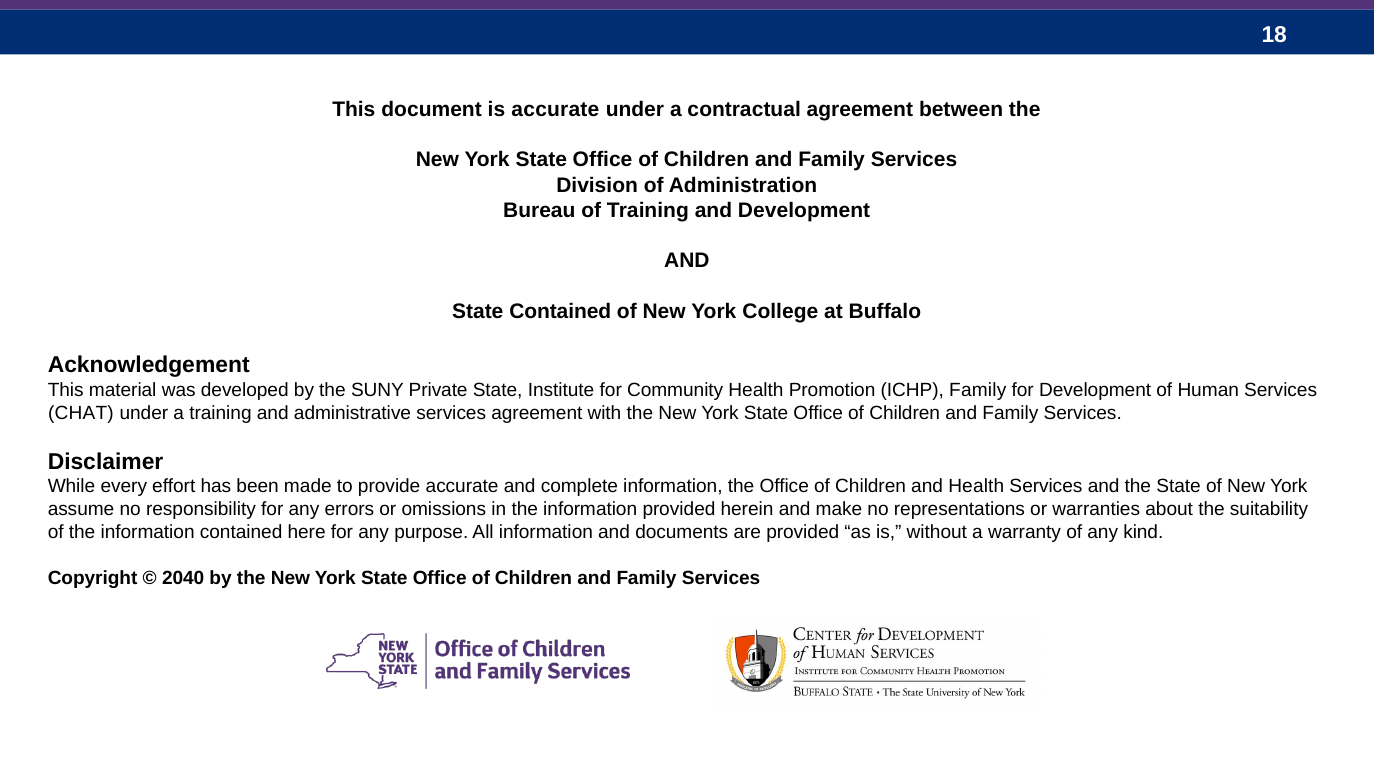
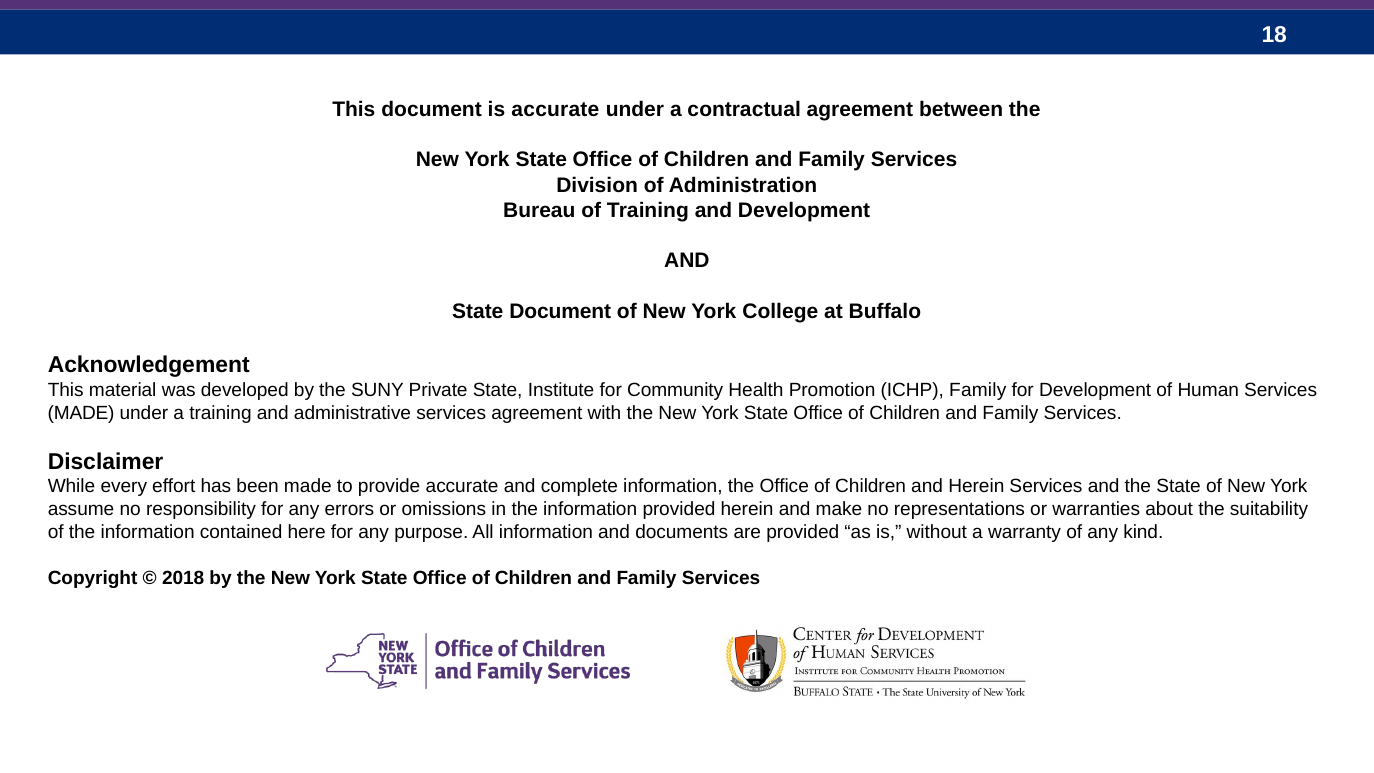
State Contained: Contained -> Document (560, 311)
CHAT: CHAT -> MADE (81, 413)
and Health: Health -> Herein (976, 486)
2040: 2040 -> 2018 (183, 578)
